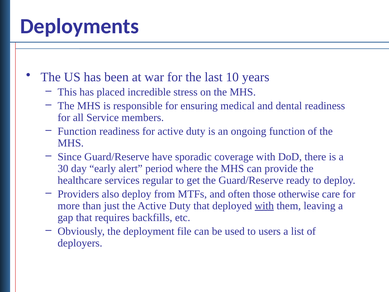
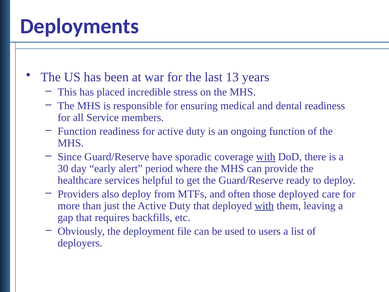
10: 10 -> 13 (232, 77)
with underline: none -> present (266, 157)
regular: regular -> helpful (158, 180)
those otherwise: otherwise -> deployed (299, 194)
